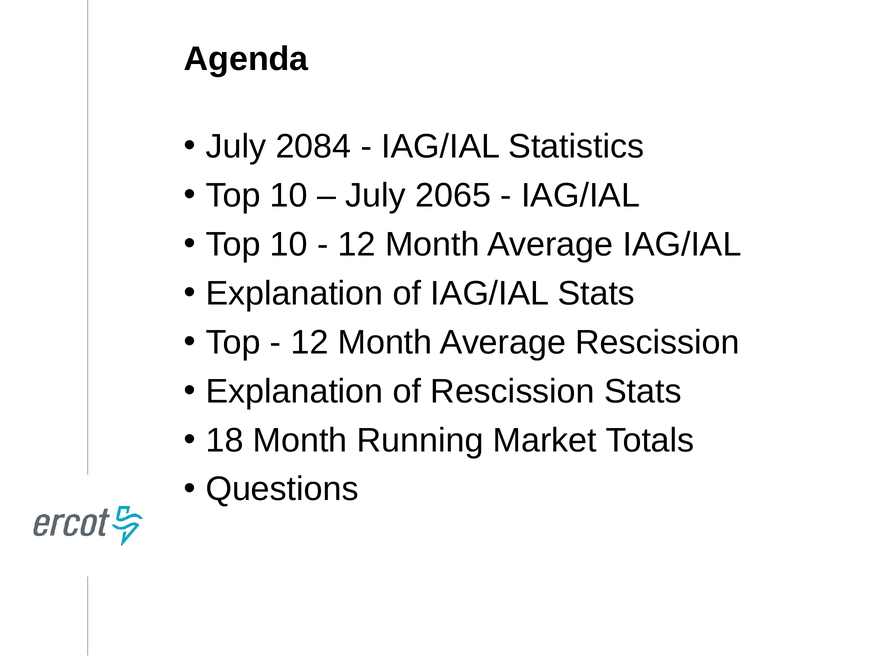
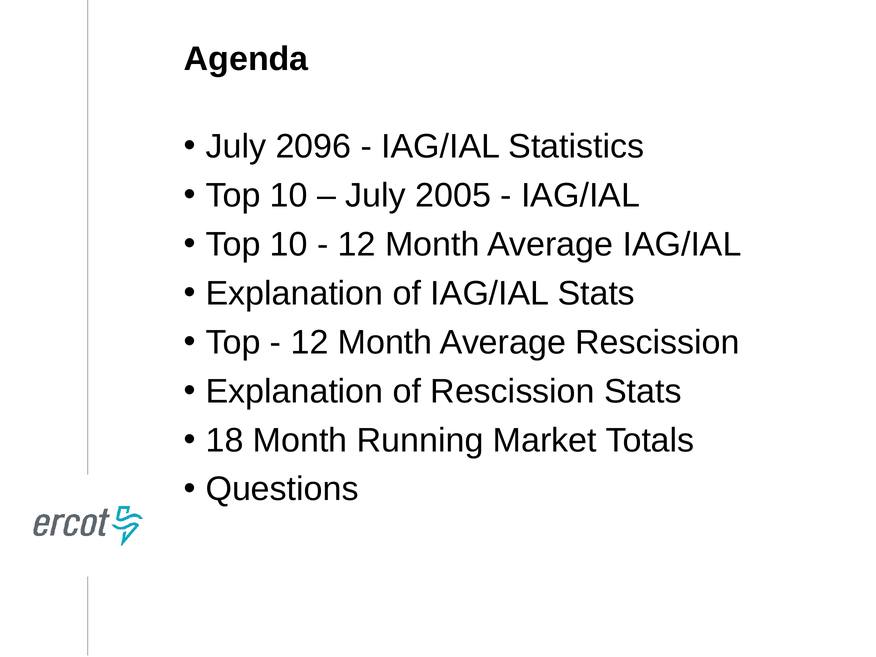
2084: 2084 -> 2096 (313, 146)
2065: 2065 -> 2005 (453, 195)
